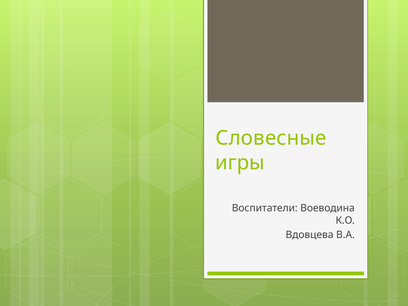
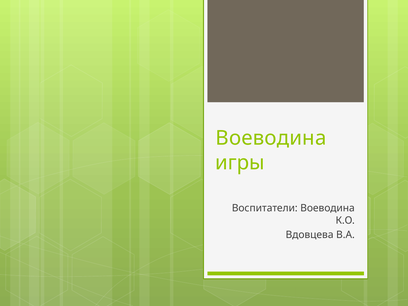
Словесные: Словесные -> Воеводина (271, 138)
